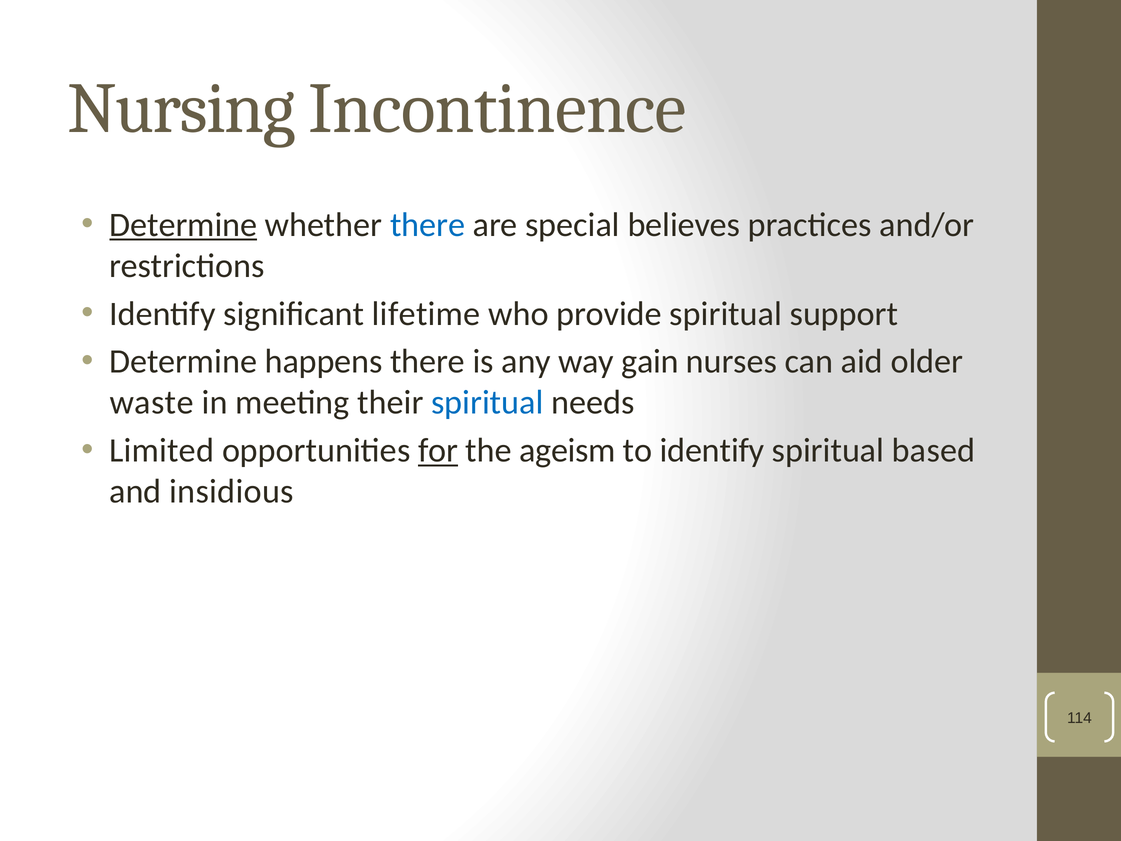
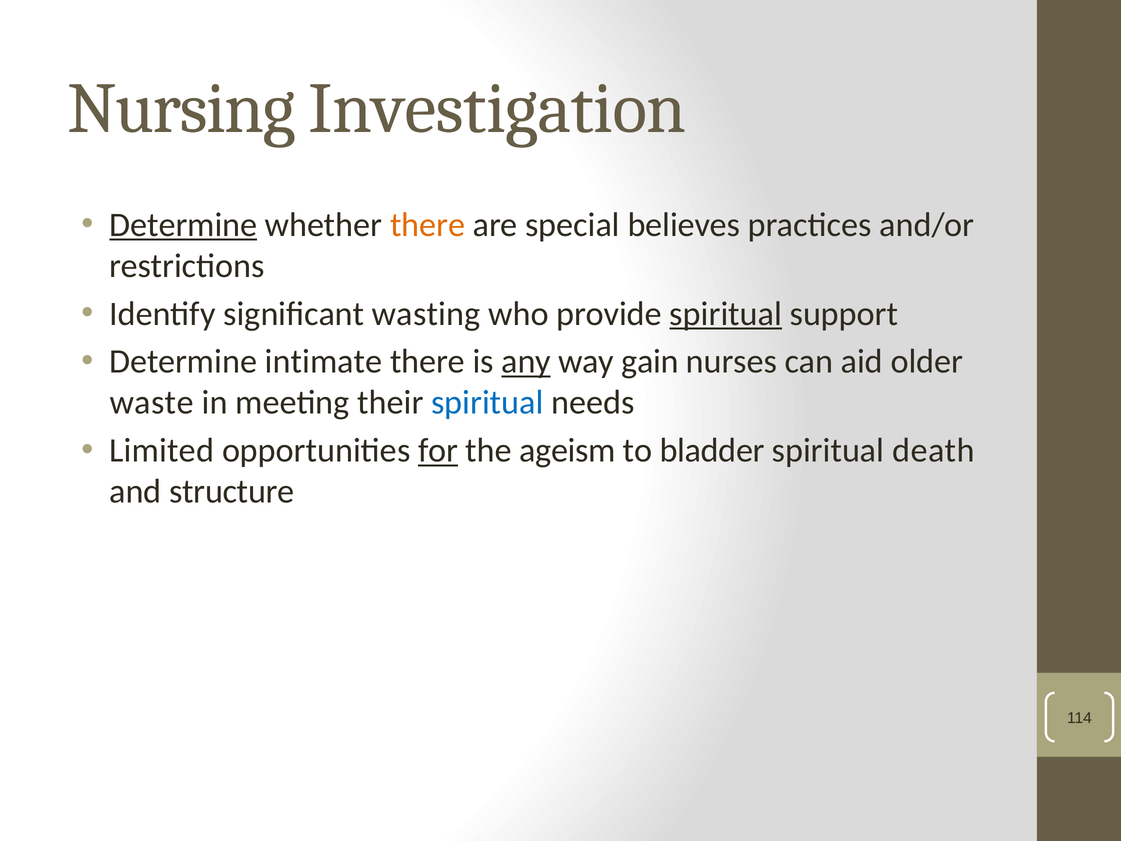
Incontinence: Incontinence -> Investigation (497, 109)
there colour: blue -> orange (428, 225)
lifetime: lifetime -> wasting (426, 314)
spiritual underline: none -> present (726, 314)
happens: happens -> intimate (324, 361)
any underline: none -> present (526, 361)
to identify: identify -> bladder (712, 450)
based: based -> death (933, 450)
insidious: insidious -> structure (232, 491)
